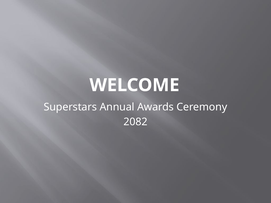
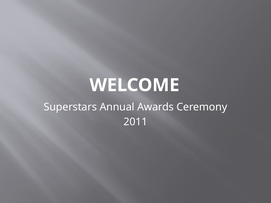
2082: 2082 -> 2011 (136, 122)
